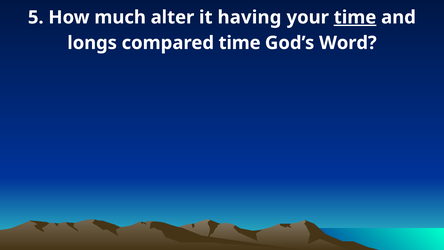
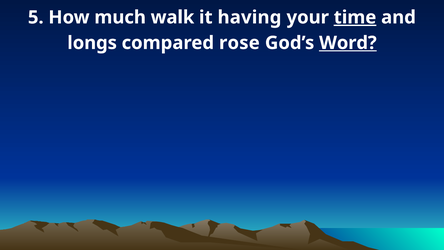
alter: alter -> walk (172, 17)
compared time: time -> rose (239, 43)
Word underline: none -> present (348, 43)
